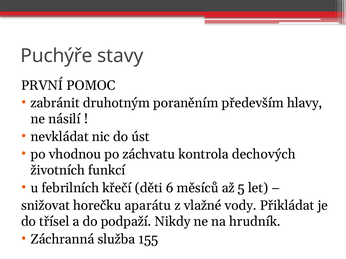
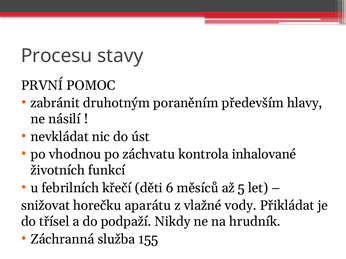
Puchýře: Puchýře -> Procesu (56, 56)
dechových: dechových -> inhalované (264, 154)
